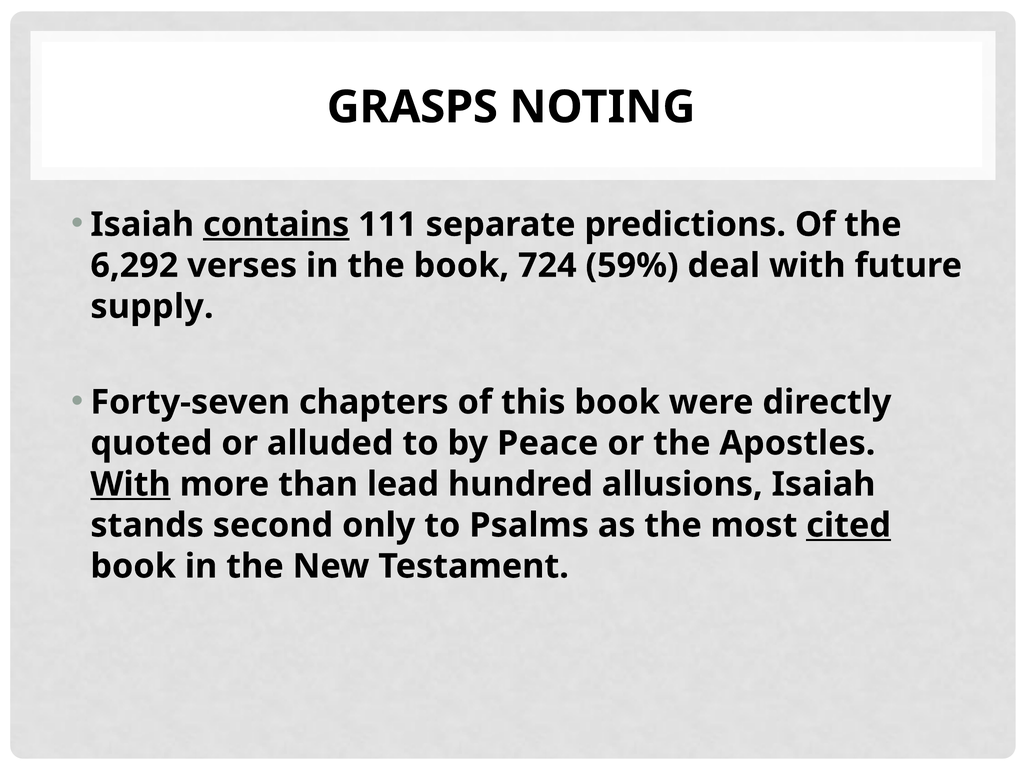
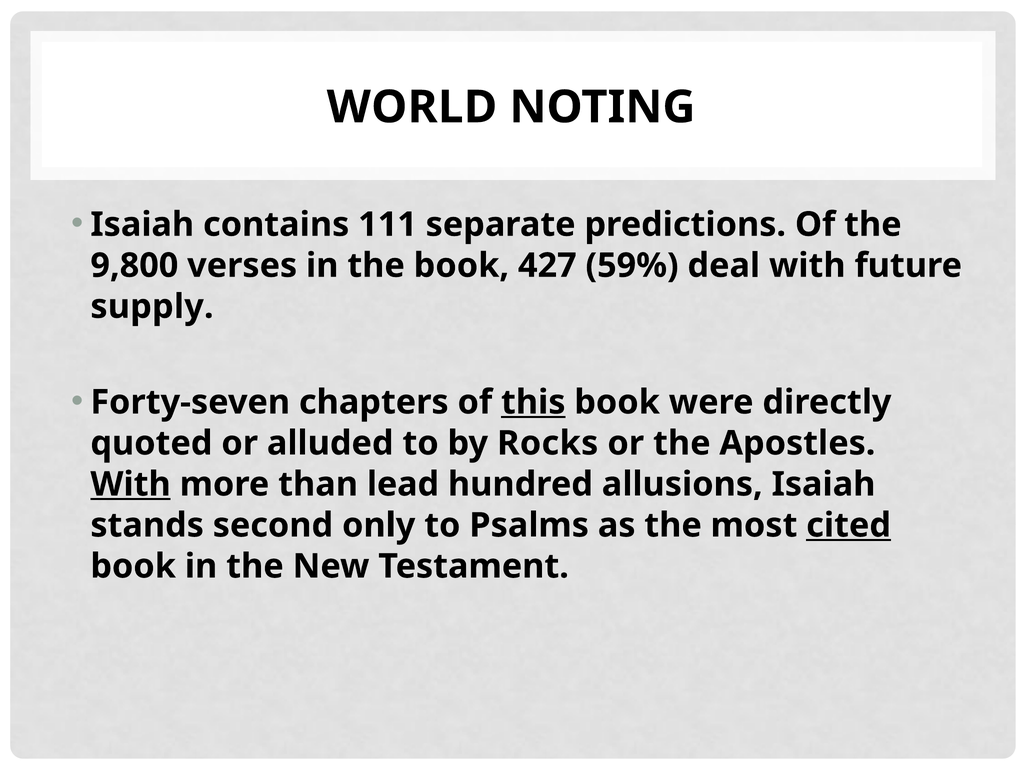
GRASPS: GRASPS -> WORLD (412, 107)
contains underline: present -> none (276, 225)
6,292: 6,292 -> 9,800 (134, 266)
724: 724 -> 427 (547, 266)
this underline: none -> present (533, 403)
Peace: Peace -> Rocks (548, 444)
